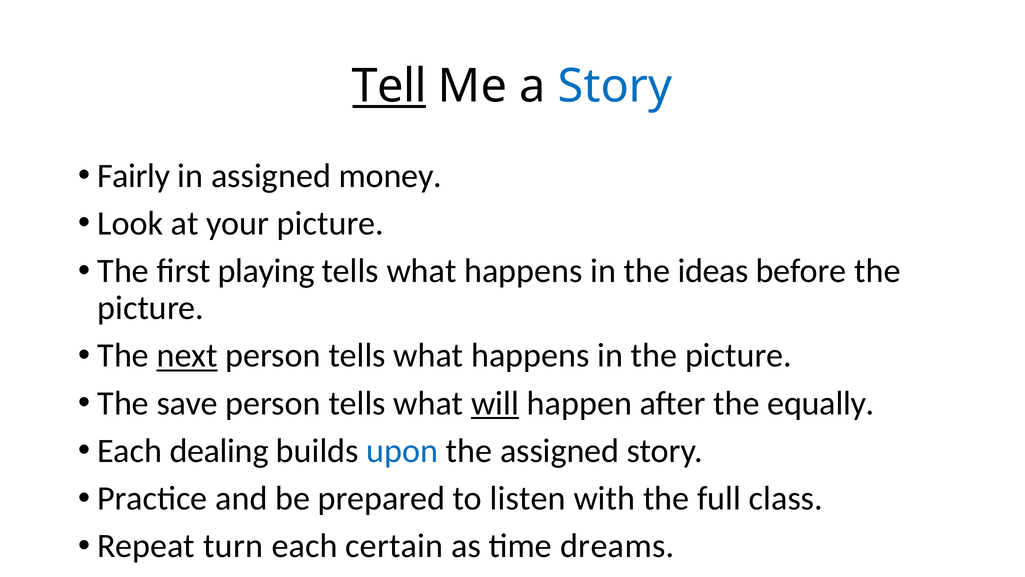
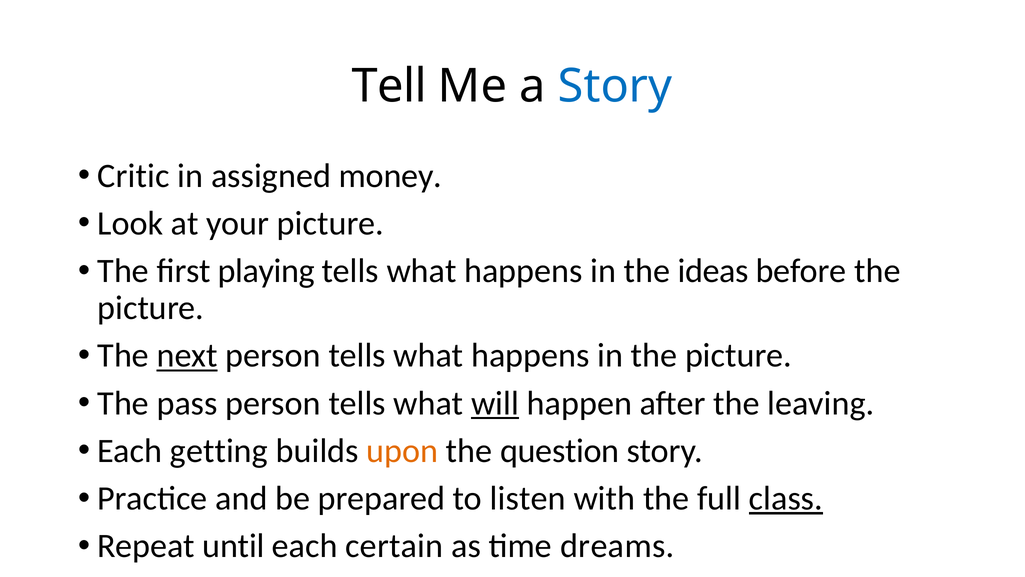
Tell underline: present -> none (389, 86)
Fairly: Fairly -> Critic (133, 176)
save: save -> pass (187, 403)
equally: equally -> leaving (821, 403)
dealing: dealing -> getting (219, 451)
upon colour: blue -> orange (402, 451)
the assigned: assigned -> question (560, 451)
class underline: none -> present (786, 498)
turn: turn -> until (233, 546)
